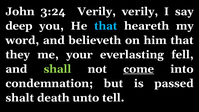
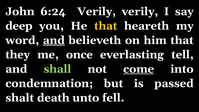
3:24: 3:24 -> 6:24 (53, 12)
that colour: light blue -> yellow (106, 26)
and underline: none -> present (54, 40)
your: your -> once (79, 55)
fell: fell -> tell (182, 55)
tell: tell -> fell (113, 98)
